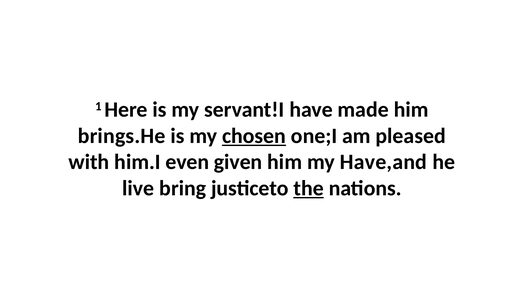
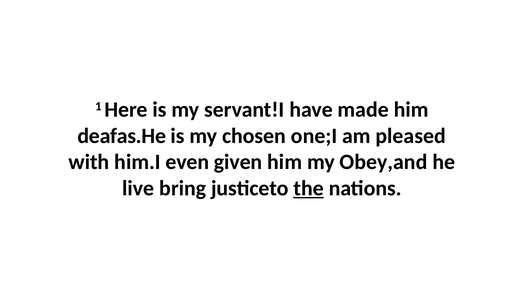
brings.He: brings.He -> deafas.He (122, 136)
chosen underline: present -> none (254, 136)
Have,and: Have,and -> Obey,and (383, 162)
